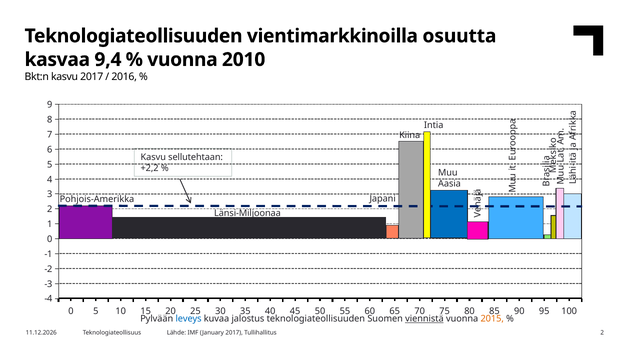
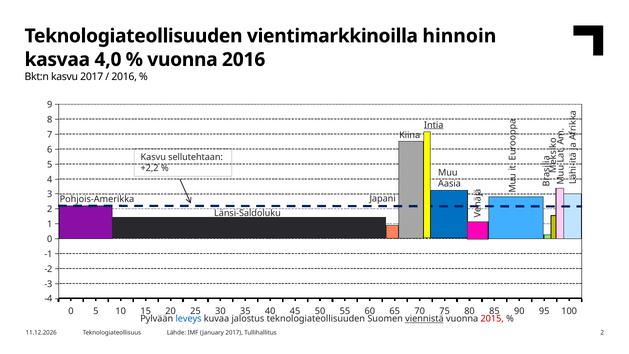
osuutta: osuutta -> hinnoin (459, 36)
9,4: 9,4 -> 4,0 (108, 60)
vuonna 2010: 2010 -> 2016 (244, 60)
Intia underline: none -> present (434, 125)
Länsi-Miljoonaa: Länsi-Miljoonaa -> Länsi-Saldoluku (247, 213)
2015 colour: orange -> red (492, 319)
